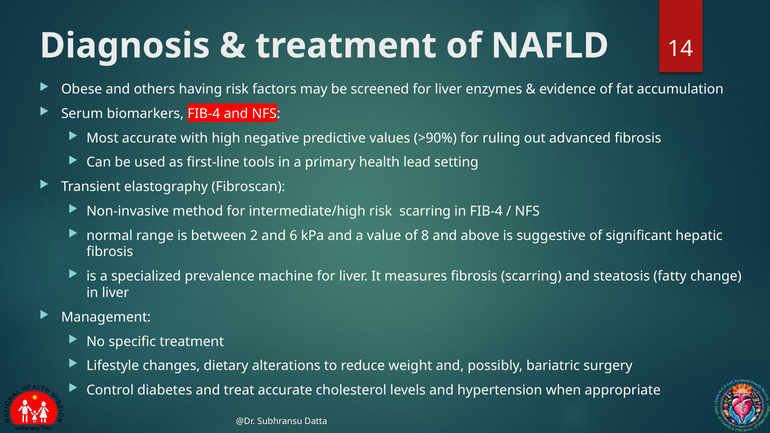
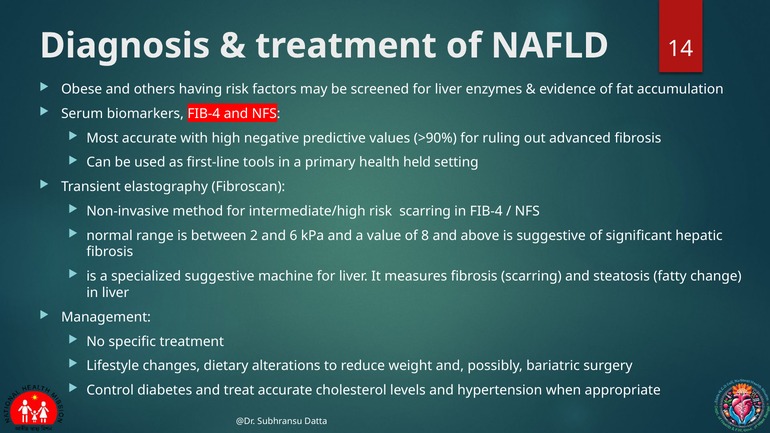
lead: lead -> held (417, 162)
specialized prevalence: prevalence -> suggestive (220, 276)
